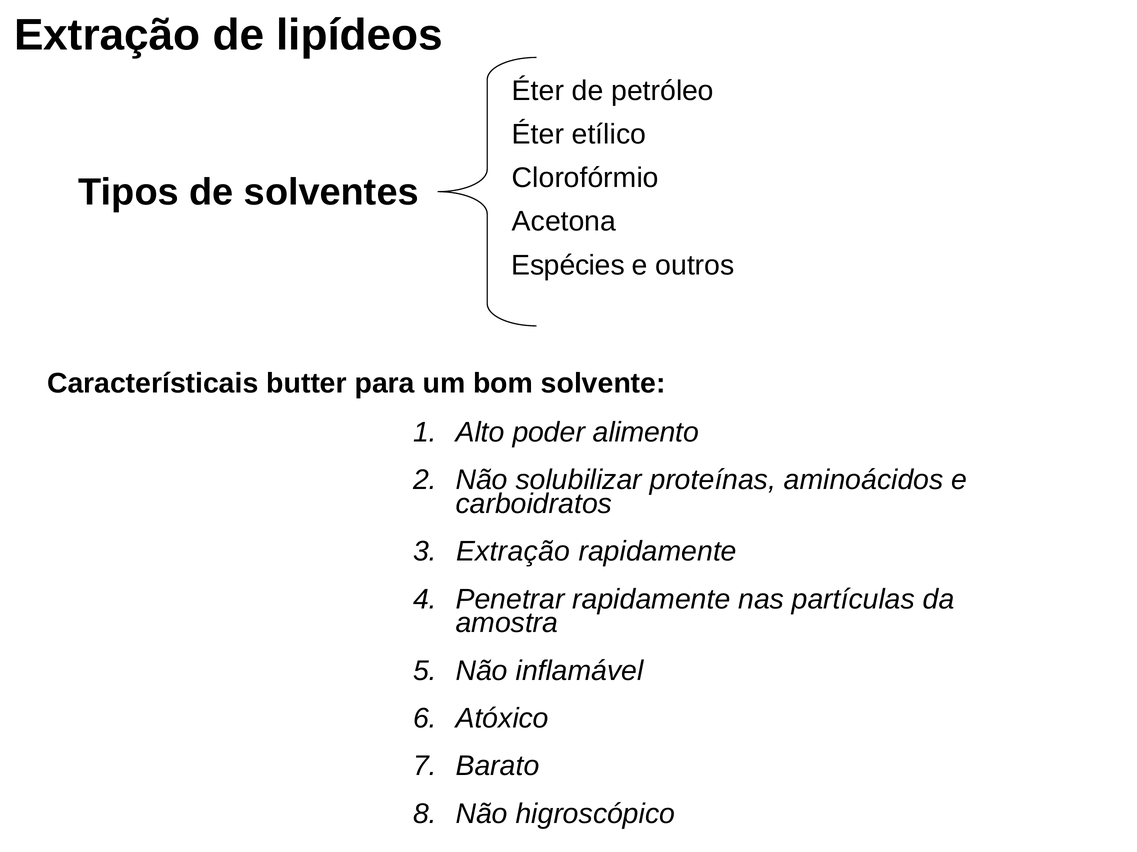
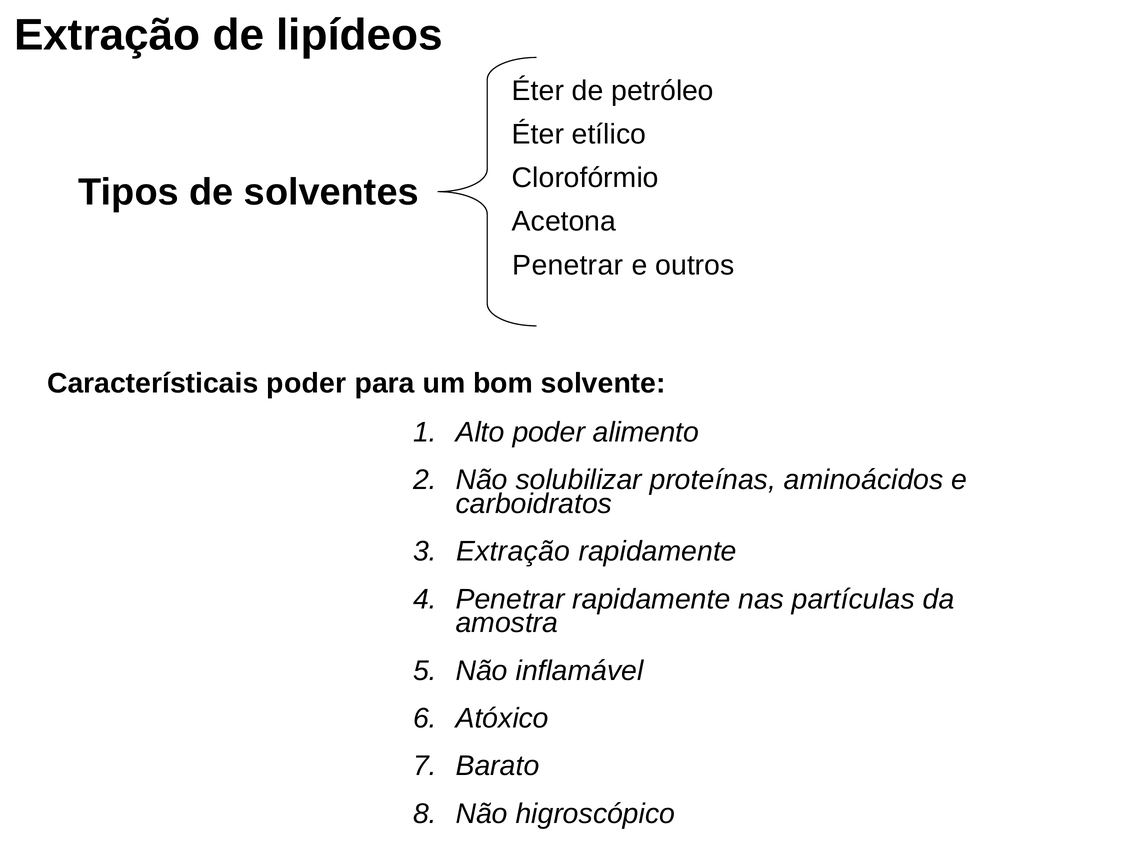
Espécies: Espécies -> Penetrar (568, 265)
Característicais butter: butter -> poder (306, 384)
